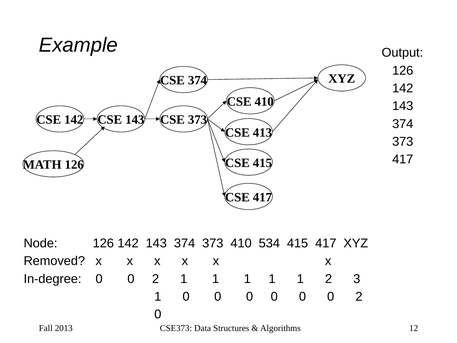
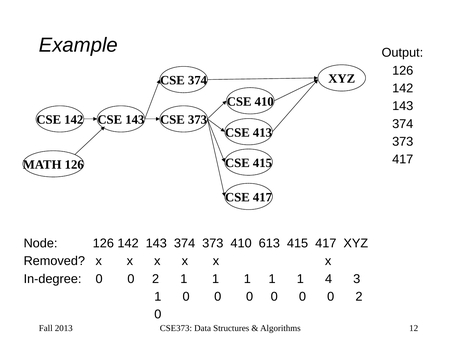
534: 534 -> 613 (269, 243)
1 2: 2 -> 4 (329, 279)
